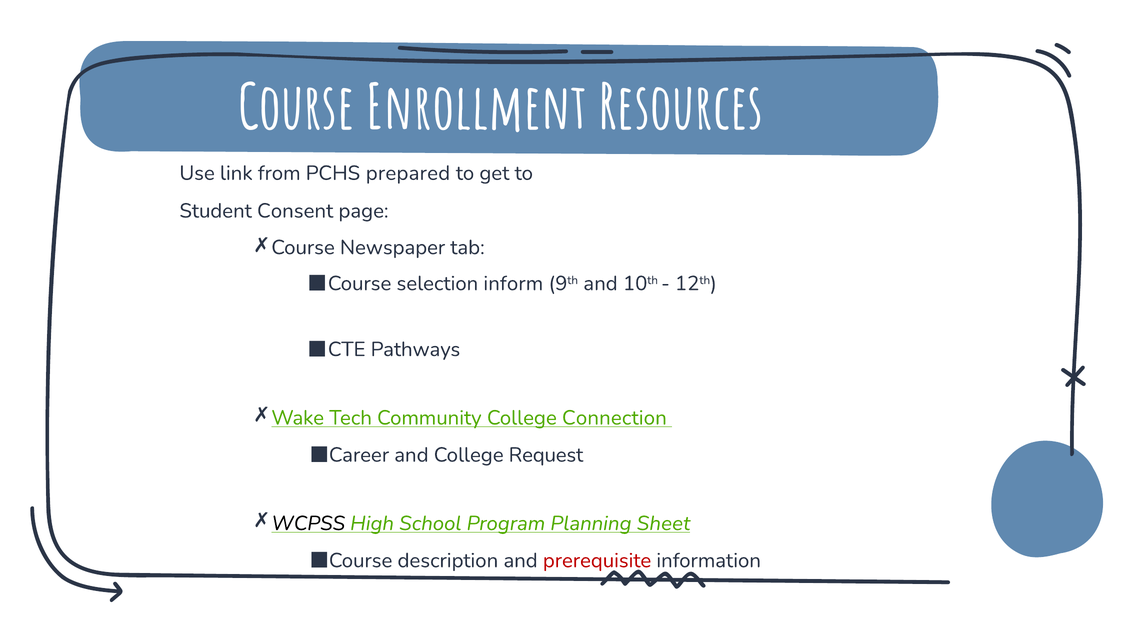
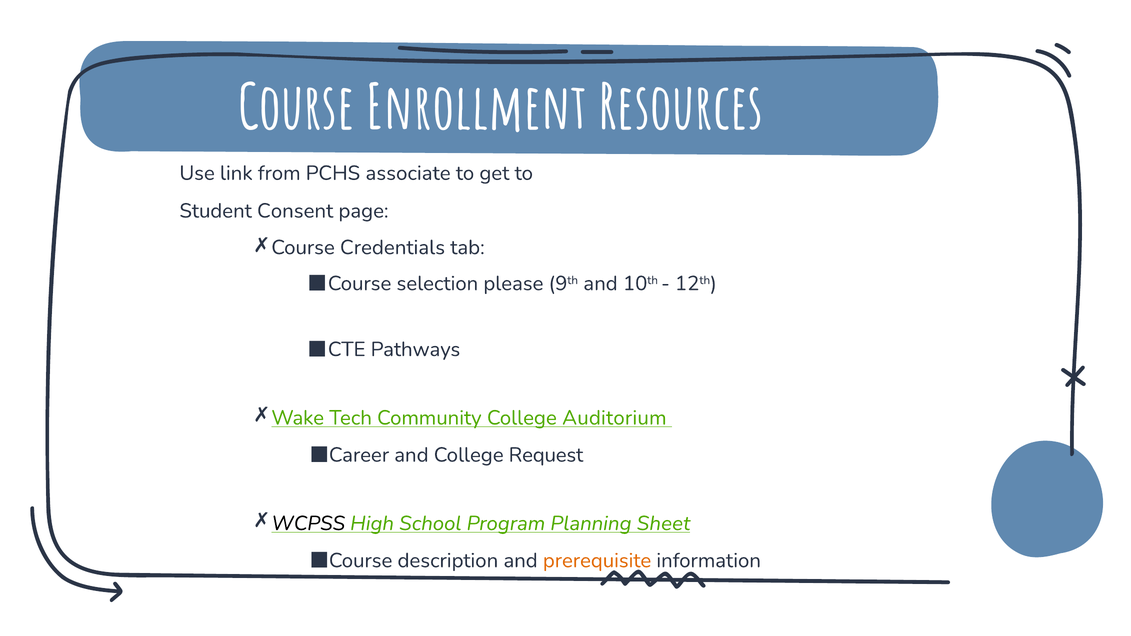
prepared: prepared -> associate (408, 173)
Newspaper: Newspaper -> Credentials (393, 248)
inform: inform -> please (513, 284)
Connection: Connection -> Auditorium (614, 418)
prerequisite colour: red -> orange (597, 561)
